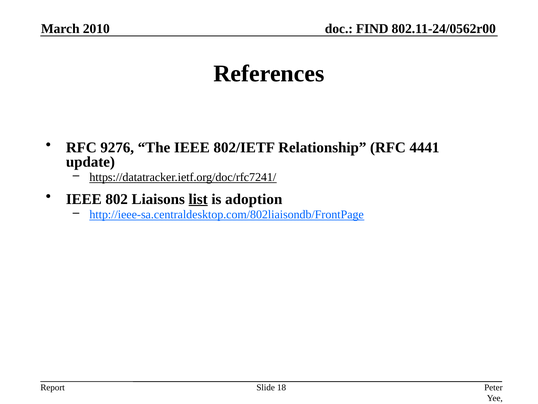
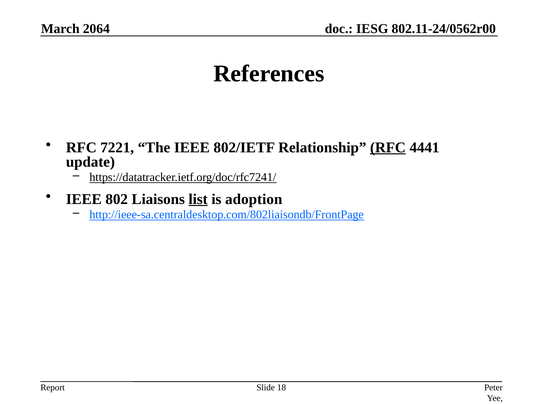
2010: 2010 -> 2064 (96, 29)
FIND: FIND -> IESG (372, 29)
9276: 9276 -> 7221 (117, 147)
RFC underline: none -> present (388, 147)
